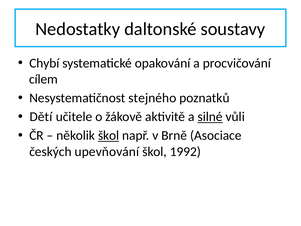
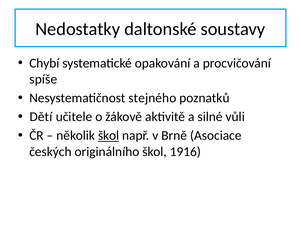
cílem: cílem -> spíše (43, 79)
silné underline: present -> none (210, 117)
upevňování: upevňování -> originálního (107, 151)
1992: 1992 -> 1916 (185, 151)
